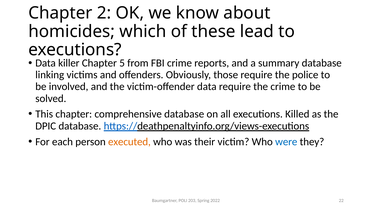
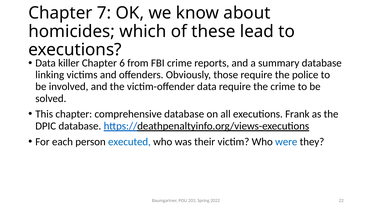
2: 2 -> 7 (104, 13)
5: 5 -> 6 (122, 63)
Killed: Killed -> Frank (297, 114)
executed colour: orange -> blue (129, 141)
